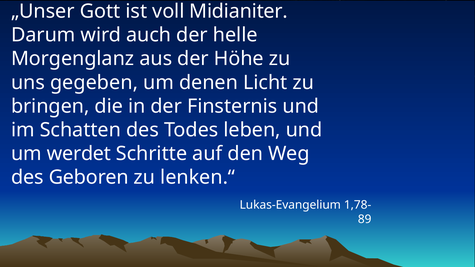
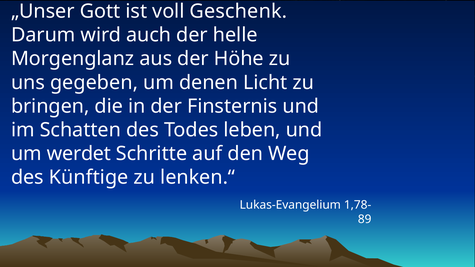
Midianiter: Midianiter -> Geschenk (238, 11)
Geboren: Geboren -> Künftige (89, 178)
